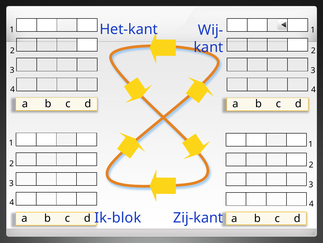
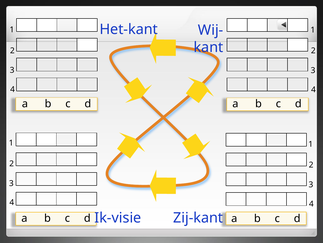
Ik-blok: Ik-blok -> Ik-visie (118, 217)
